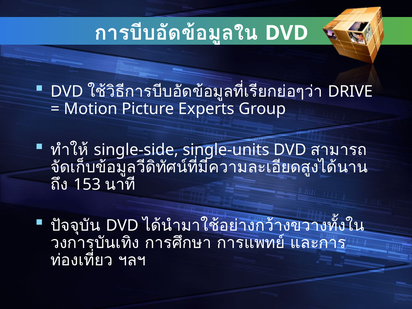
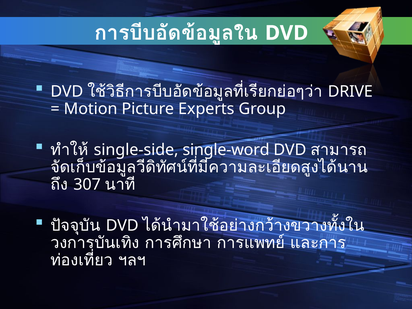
single-units: single-units -> single-word (226, 150)
153: 153 -> 307 (87, 184)
